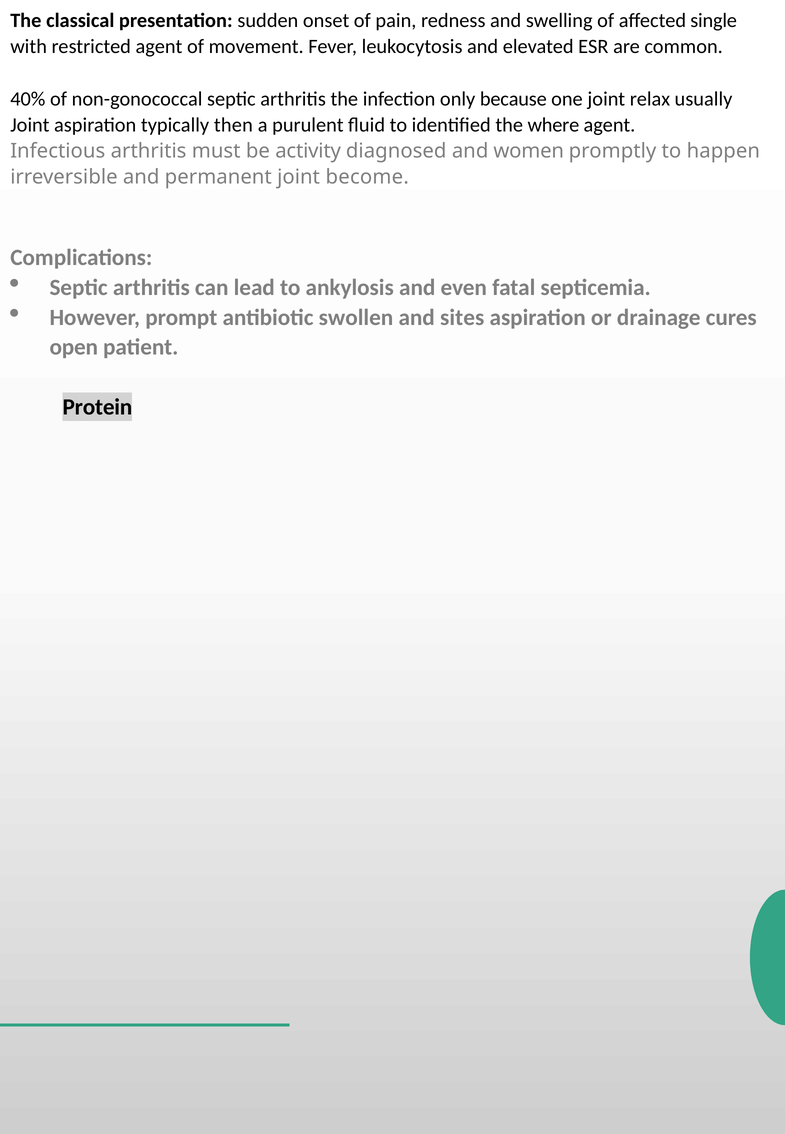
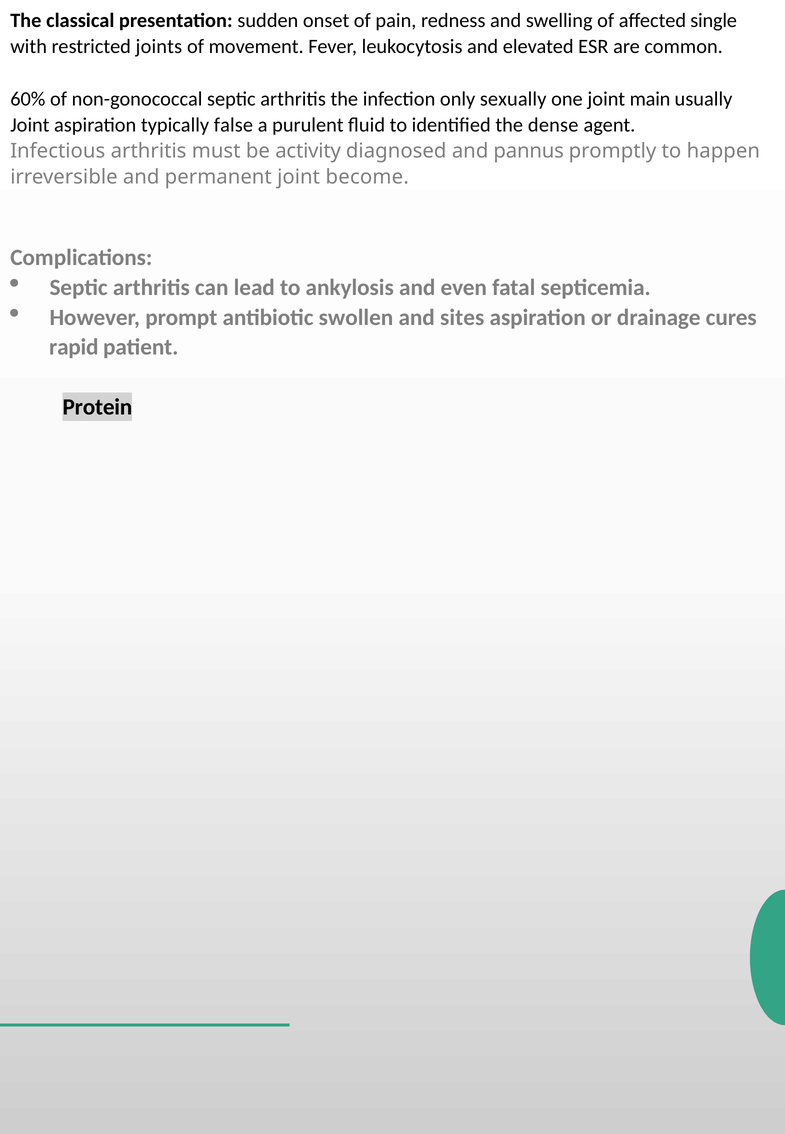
restricted agent: agent -> joints (159, 47)
40%: 40% -> 60% (28, 99)
because: because -> sexually (513, 99)
relax: relax -> main (650, 99)
then: then -> false (233, 125)
where: where -> dense (553, 125)
women: women -> pannus (529, 151)
open: open -> rapid (74, 347)
